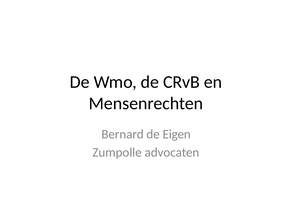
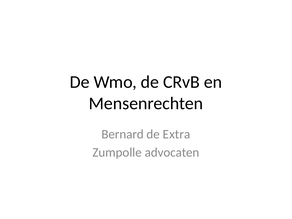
Eigen: Eigen -> Extra (177, 134)
